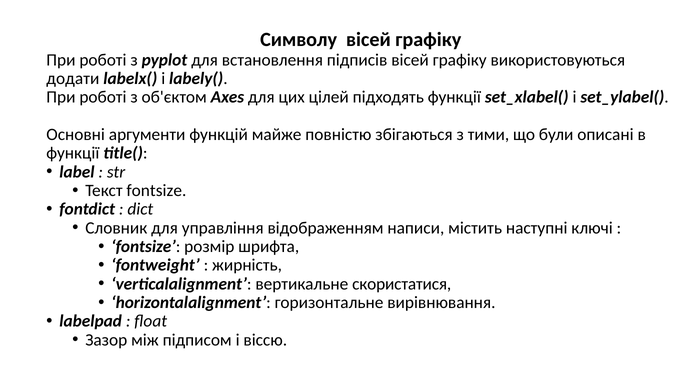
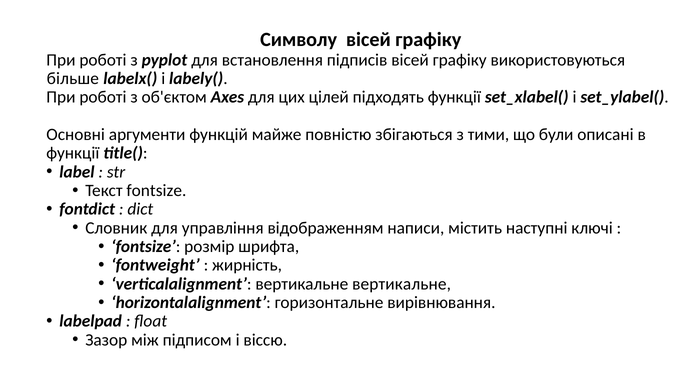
додати: додати -> більше (73, 79)
вертикальне скористатися: скористатися -> вертикальне (402, 284)
